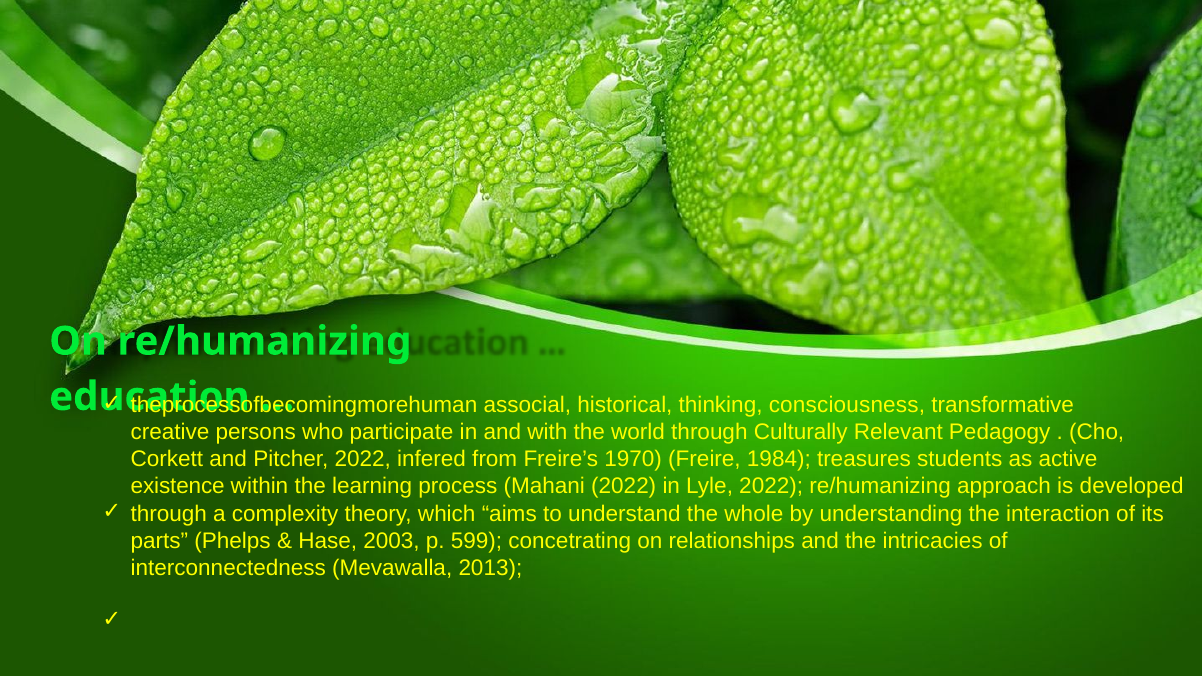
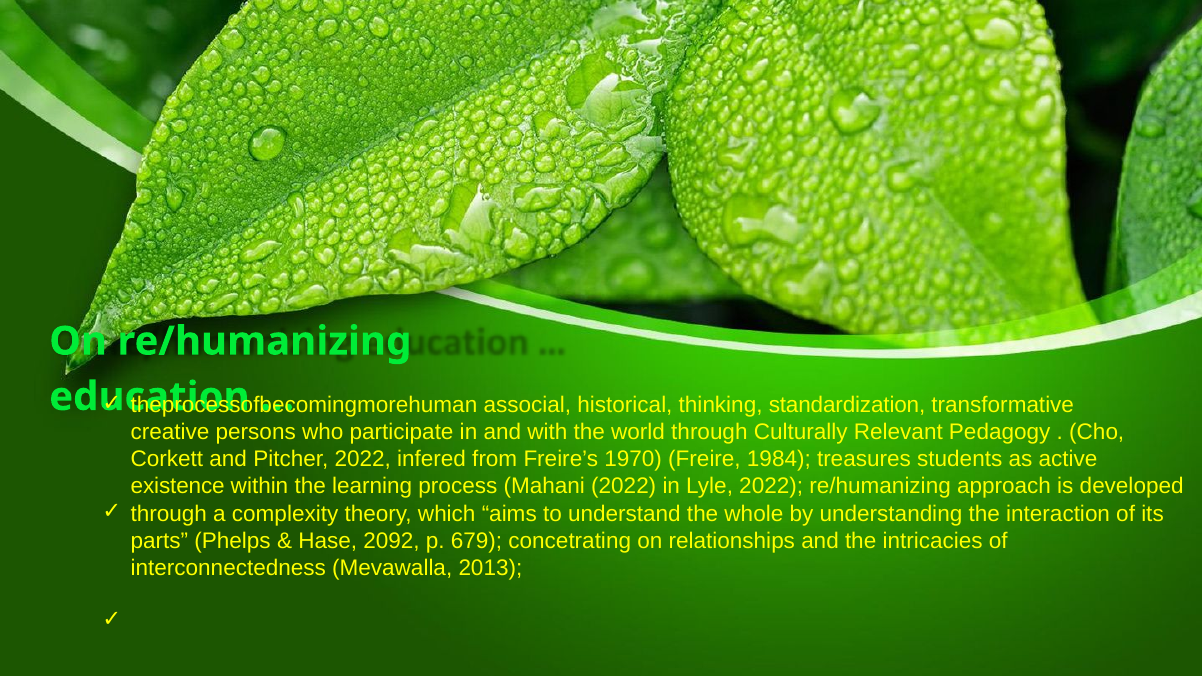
consciousness: consciousness -> standardization (847, 406)
2003: 2003 -> 2092 (392, 541)
599: 599 -> 679 (477, 541)
